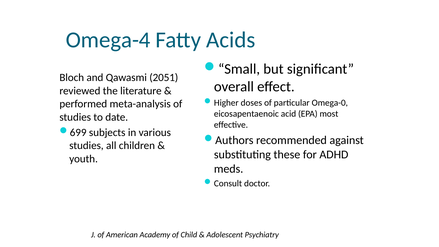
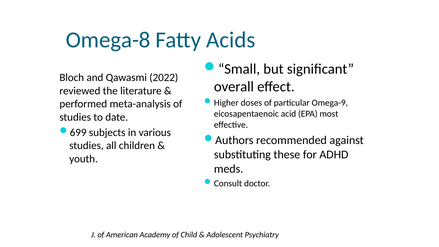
Omega-4: Omega-4 -> Omega-8 (108, 40)
2051: 2051 -> 2022 (164, 78)
Omega-0: Omega-0 -> Omega-9 (330, 103)
